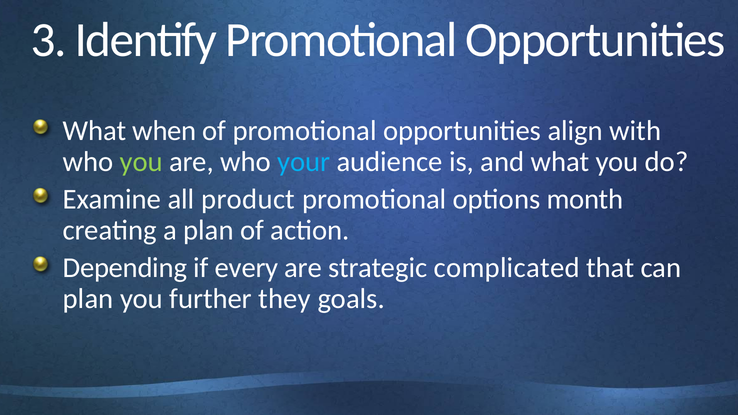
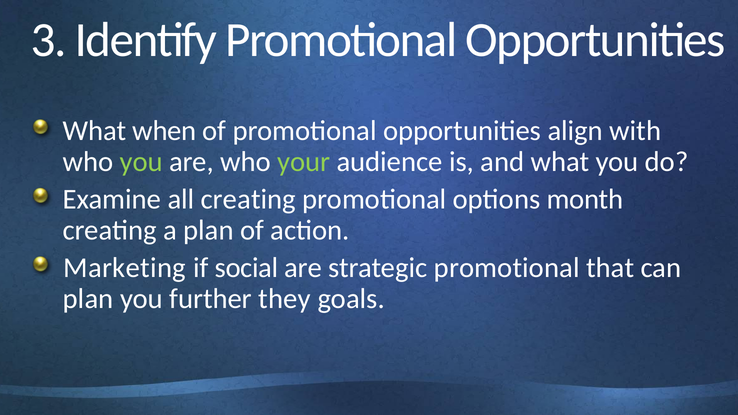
your colour: light blue -> light green (304, 162)
all product: product -> creating (248, 199)
Depending: Depending -> Marketing (125, 268)
every: every -> social (247, 268)
strategic complicated: complicated -> promotional (507, 268)
